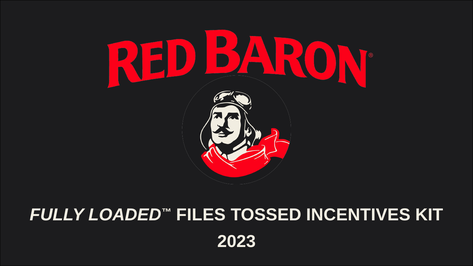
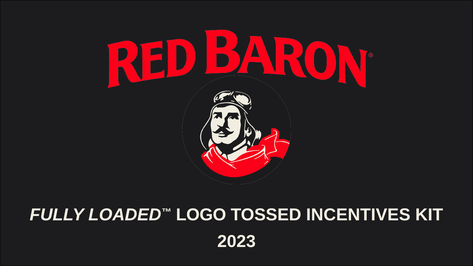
FILES: FILES -> LOGO (201, 215)
